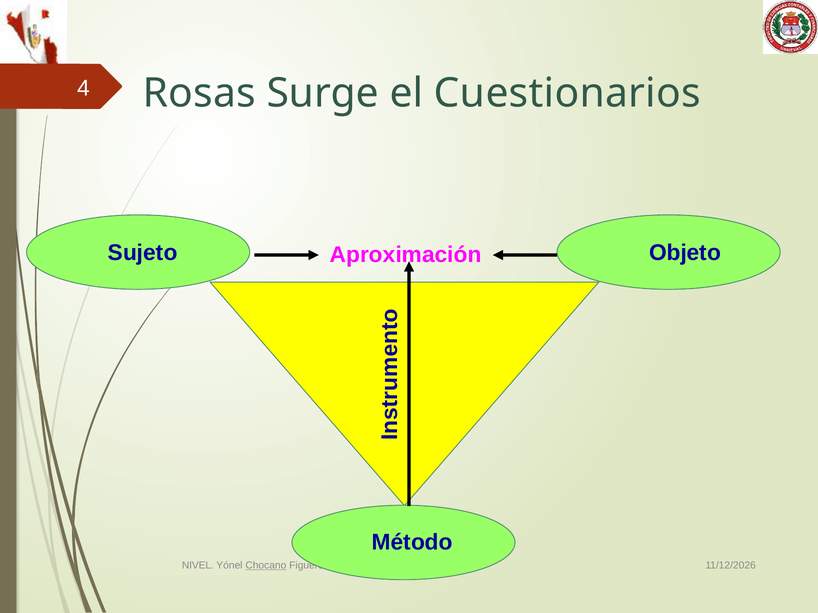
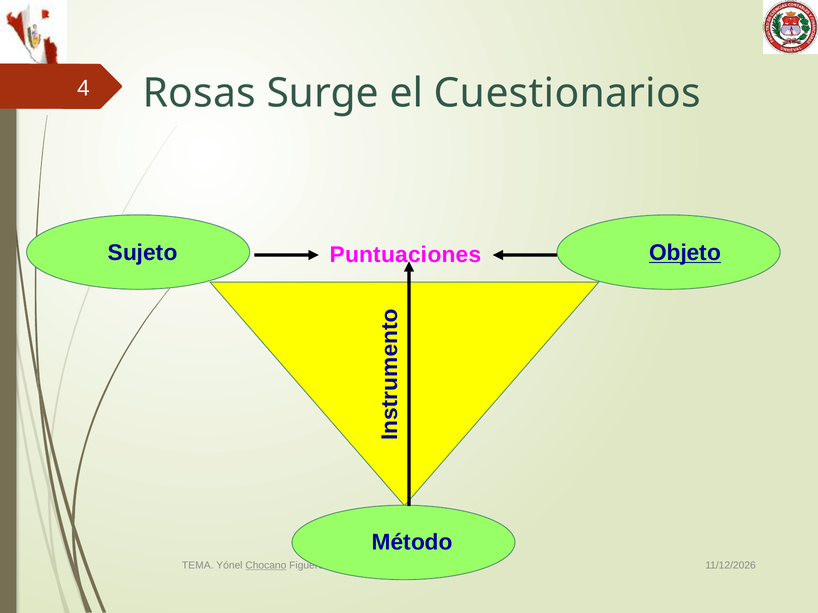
Objeto underline: none -> present (685, 253)
Aproximación: Aproximación -> Puntuaciones (406, 255)
NIVEL: NIVEL -> TEMA (198, 566)
